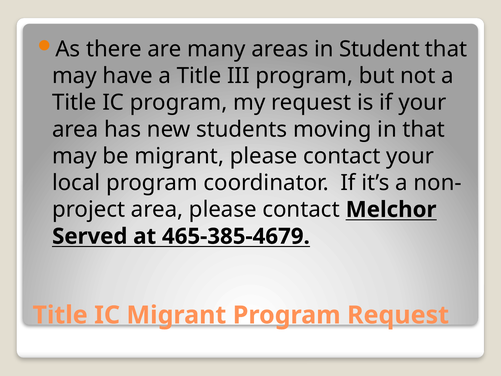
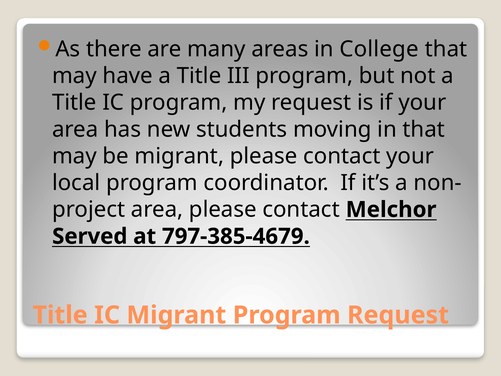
Student: Student -> College (379, 49)
465-385-4679: 465-385-4679 -> 797-385-4679 (236, 236)
